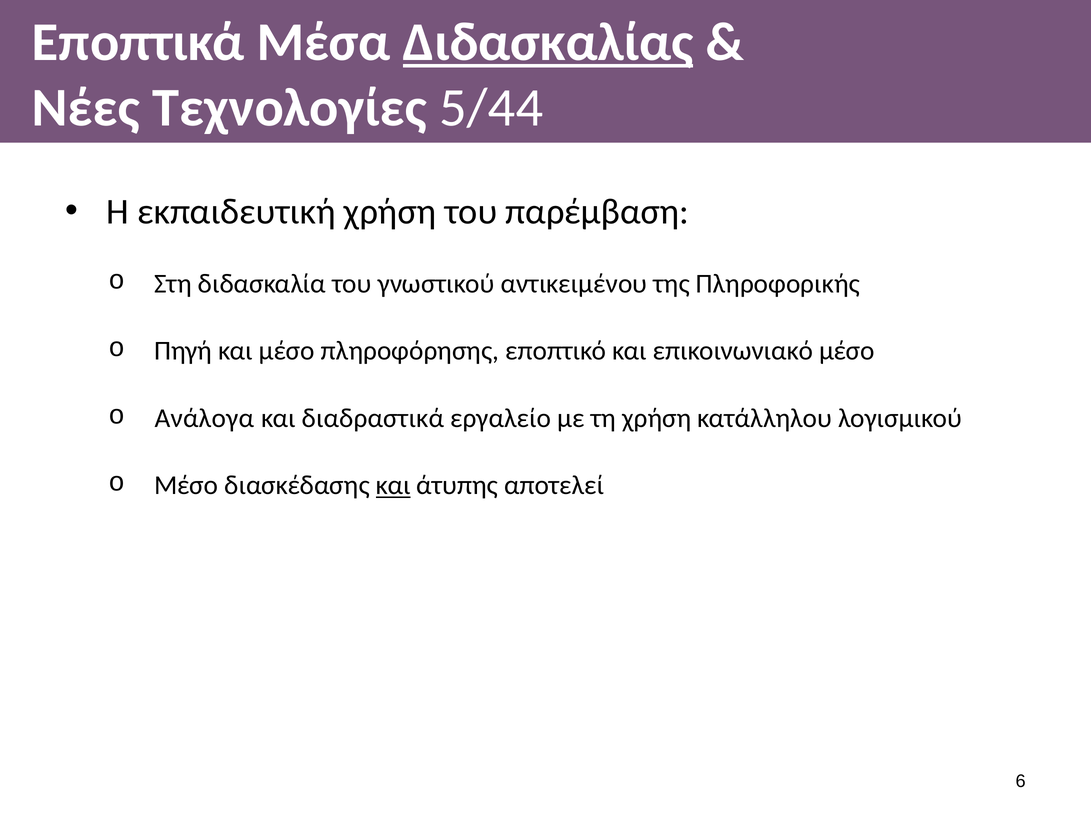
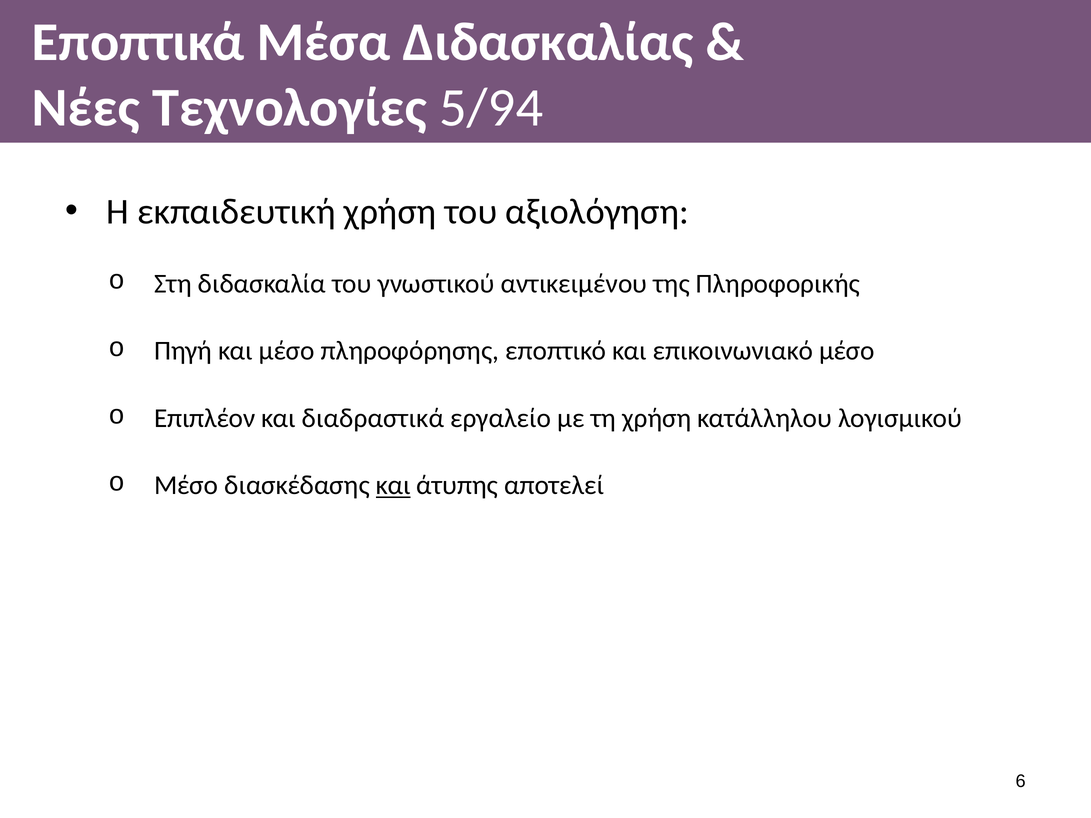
Διδασκαλίας underline: present -> none (548, 42)
5/44: 5/44 -> 5/94 (491, 108)
παρέμβαση: παρέμβαση -> αξιολόγηση (597, 212)
Ανάλογα: Ανάλογα -> Επιπλέον (205, 418)
